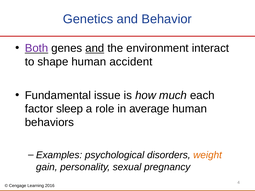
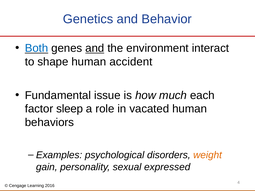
Both colour: purple -> blue (37, 48)
average: average -> vacated (149, 109)
pregnancy: pregnancy -> expressed (167, 167)
